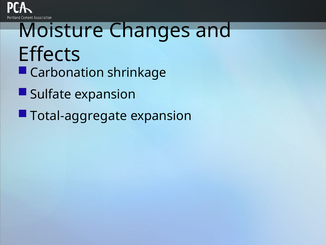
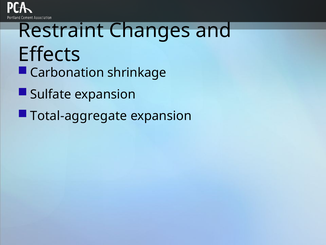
Moisture: Moisture -> Restraint (61, 31)
